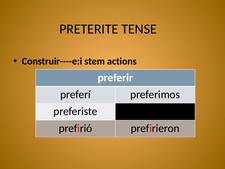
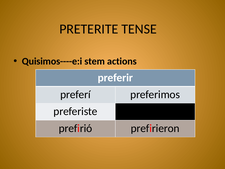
Construir----e:i: Construir----e:i -> Quisimos----e:i (52, 61)
